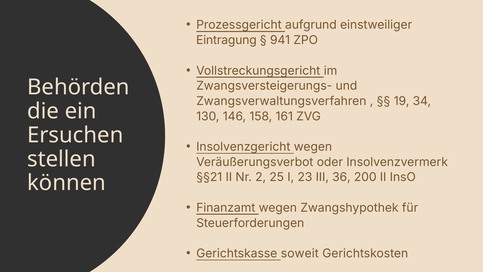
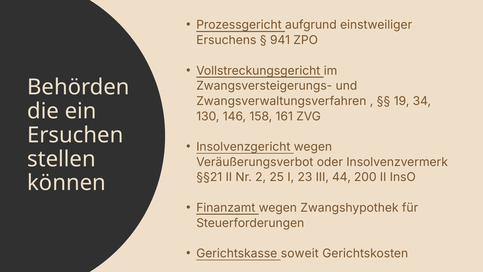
Eintragung: Eintragung -> Ersuchens (226, 40)
36: 36 -> 44 (341, 177)
